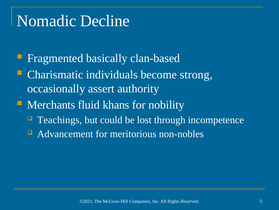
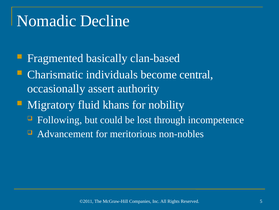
strong: strong -> central (196, 74)
Merchants: Merchants -> Migratory (51, 105)
Teachings: Teachings -> Following (60, 119)
